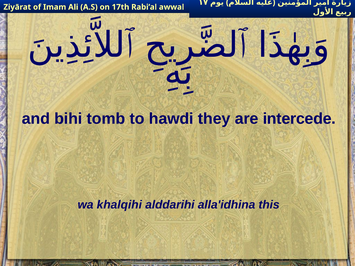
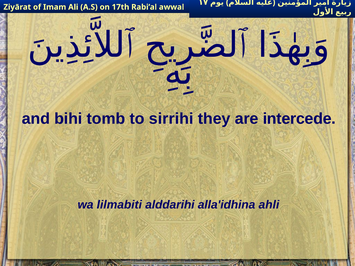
hawdi: hawdi -> sirrihi (171, 119)
khalqihi: khalqihi -> lilmabiti (119, 205)
this: this -> ahli (269, 205)
